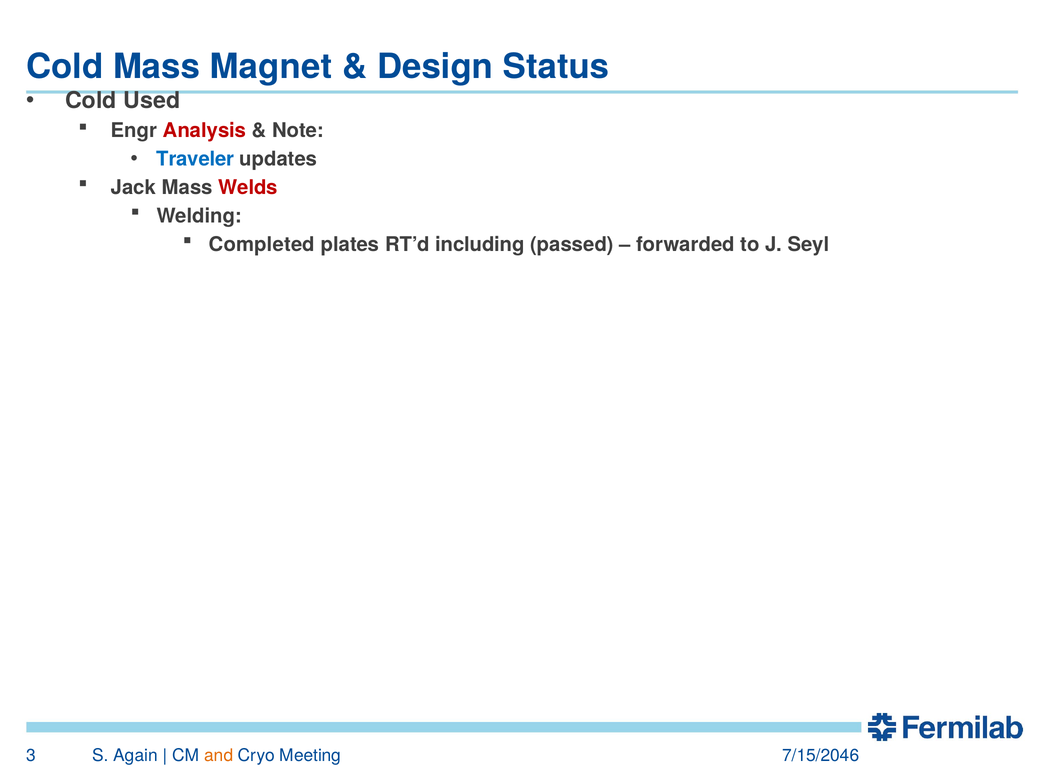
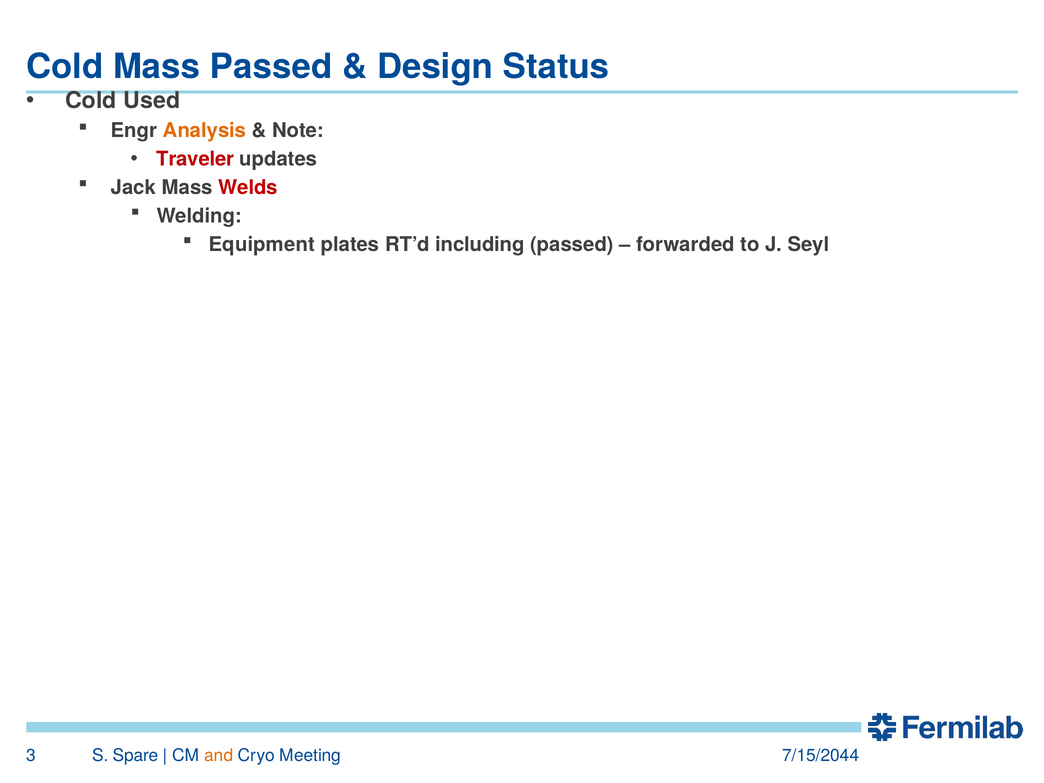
Mass Magnet: Magnet -> Passed (271, 67)
Analysis colour: red -> orange (205, 131)
Traveler colour: blue -> red (195, 159)
Completed: Completed -> Equipment (262, 244)
Again: Again -> Spare (136, 756)
7/15/2046: 7/15/2046 -> 7/15/2044 (821, 756)
